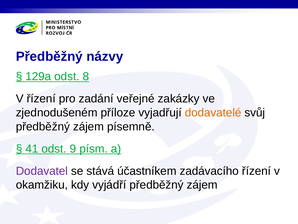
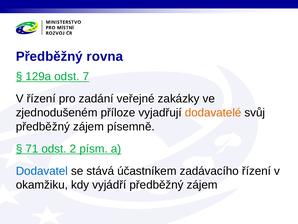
názvy: názvy -> rovna (105, 56)
8: 8 -> 7 (86, 76)
41: 41 -> 71 (32, 148)
9: 9 -> 2 (73, 148)
Dodavatel colour: purple -> blue (42, 171)
